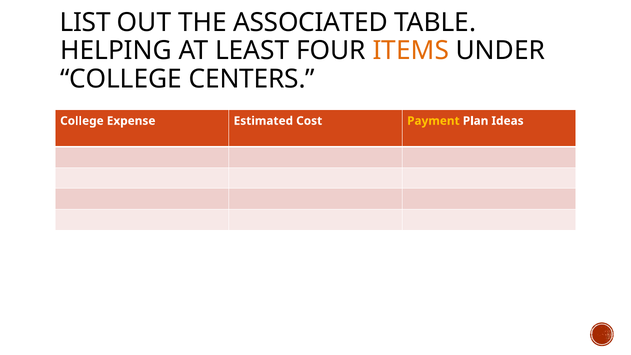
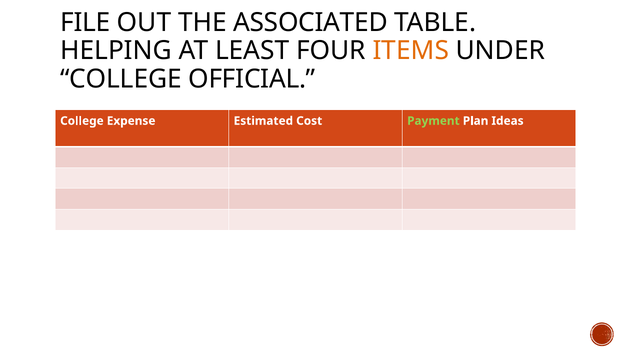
LIST: LIST -> FILE (85, 22)
CENTERS: CENTERS -> OFFICIAL (252, 79)
Payment colour: yellow -> light green (433, 121)
